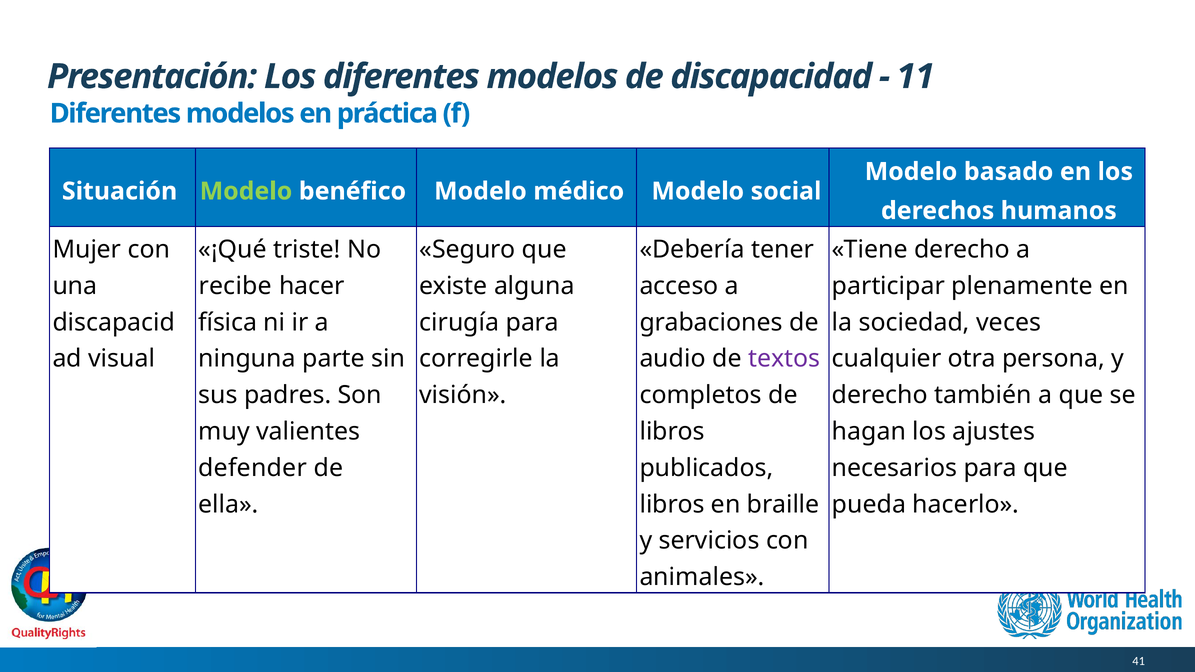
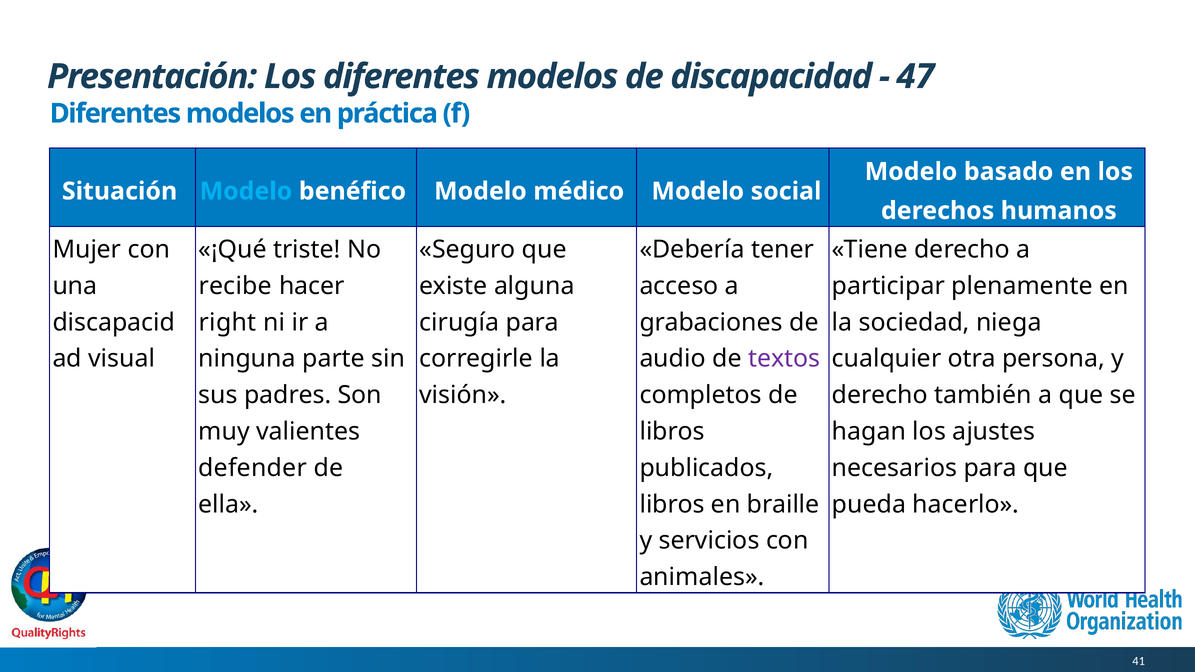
11: 11 -> 47 (915, 77)
Modelo colour: light green -> light blue (246, 191)
física: física -> right (228, 322)
veces: veces -> niega (1009, 322)
